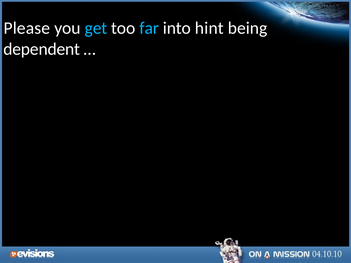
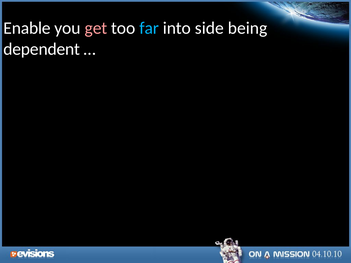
Please: Please -> Enable (27, 28)
get colour: light blue -> pink (96, 28)
hint: hint -> side (209, 28)
